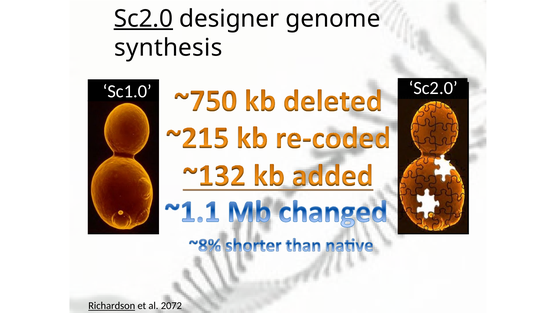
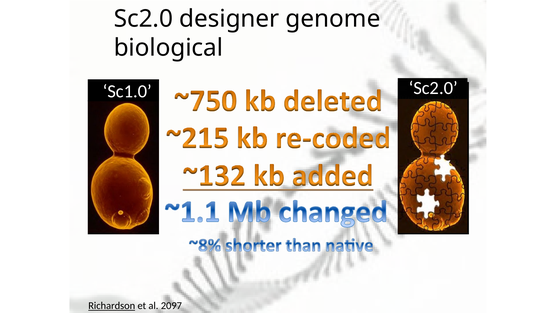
Sc2.0 underline: present -> none (143, 19)
synthesis: synthesis -> biological (168, 48)
2072: 2072 -> 2097 (171, 306)
